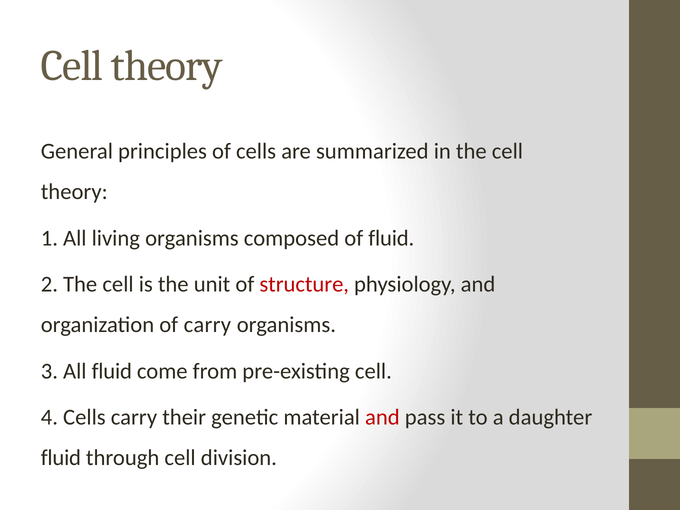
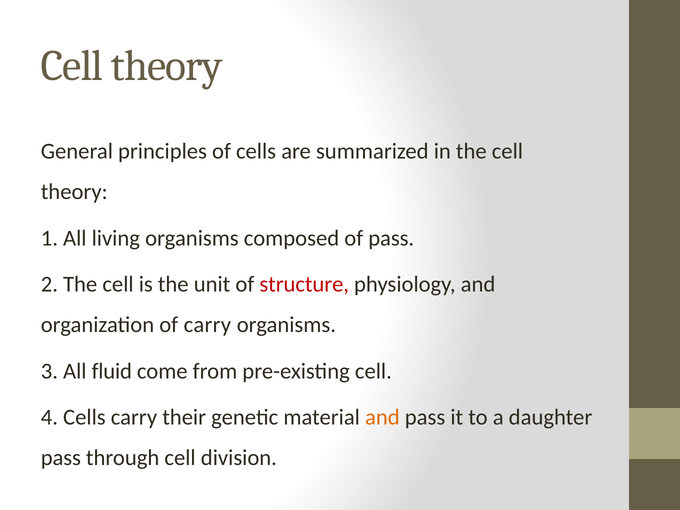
of fluid: fluid -> pass (391, 238)
and colour: red -> orange (382, 417)
fluid: fluid -> pass (61, 458)
